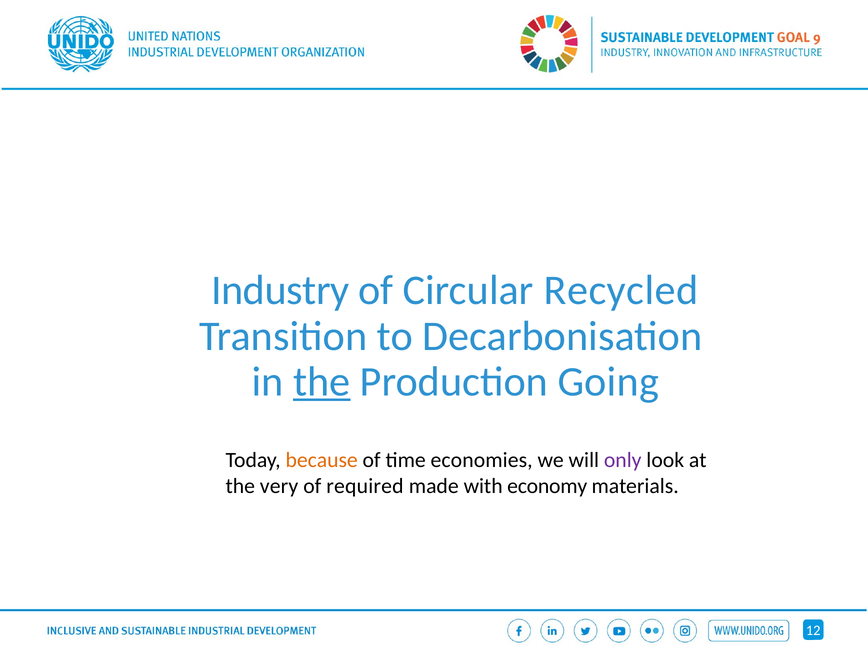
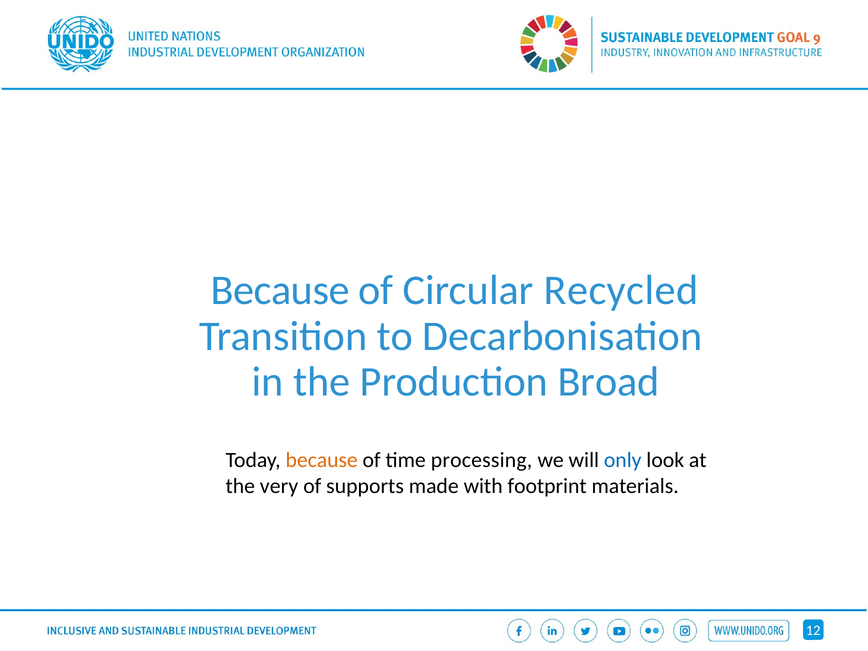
Industry: Industry -> Because (280, 290)
the underline: present -> none (322, 382)
Going: Going -> Broad (609, 382)
economies: economies -> processing (482, 460)
only colour: purple -> blue (623, 460)
required: required -> supports (365, 486)
economy: economy -> footprint (547, 486)
